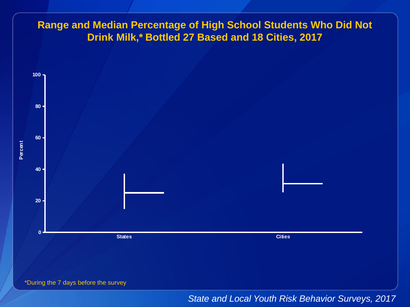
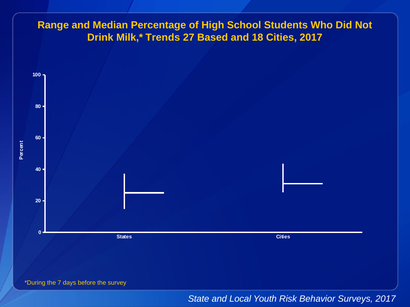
Bottled: Bottled -> Trends (163, 38)
